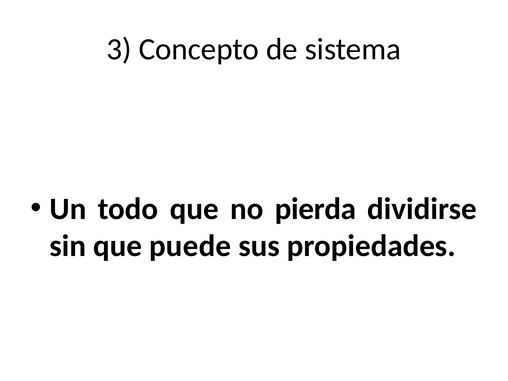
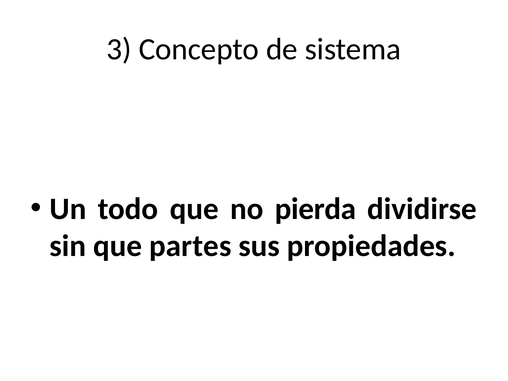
puede: puede -> partes (190, 246)
